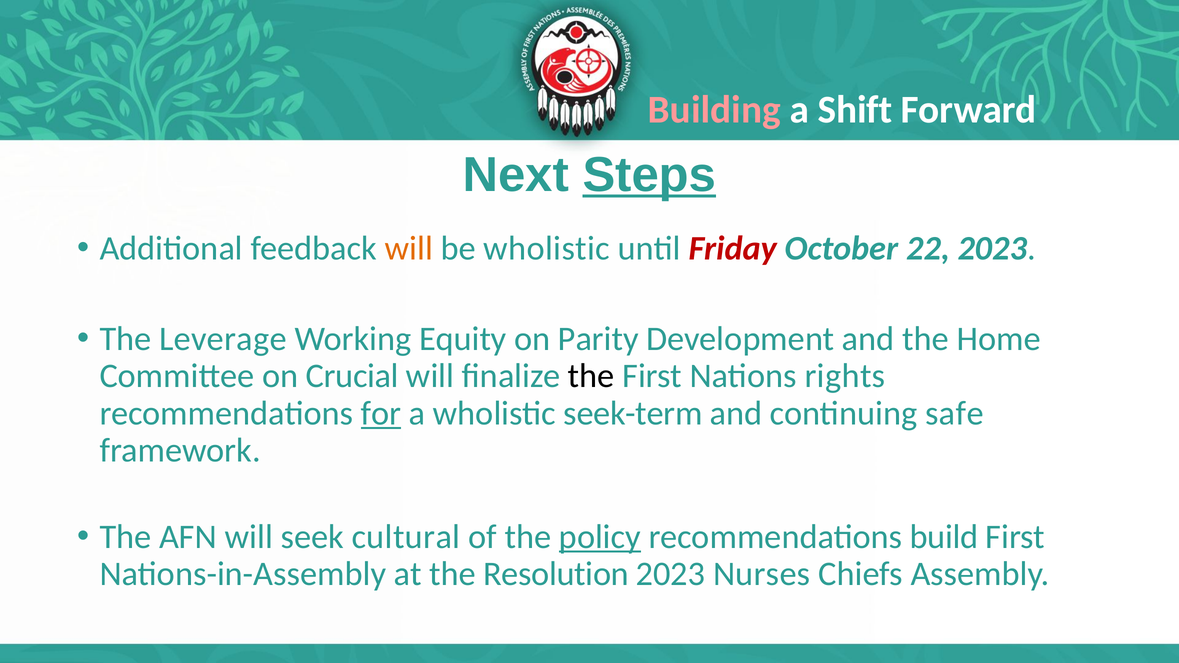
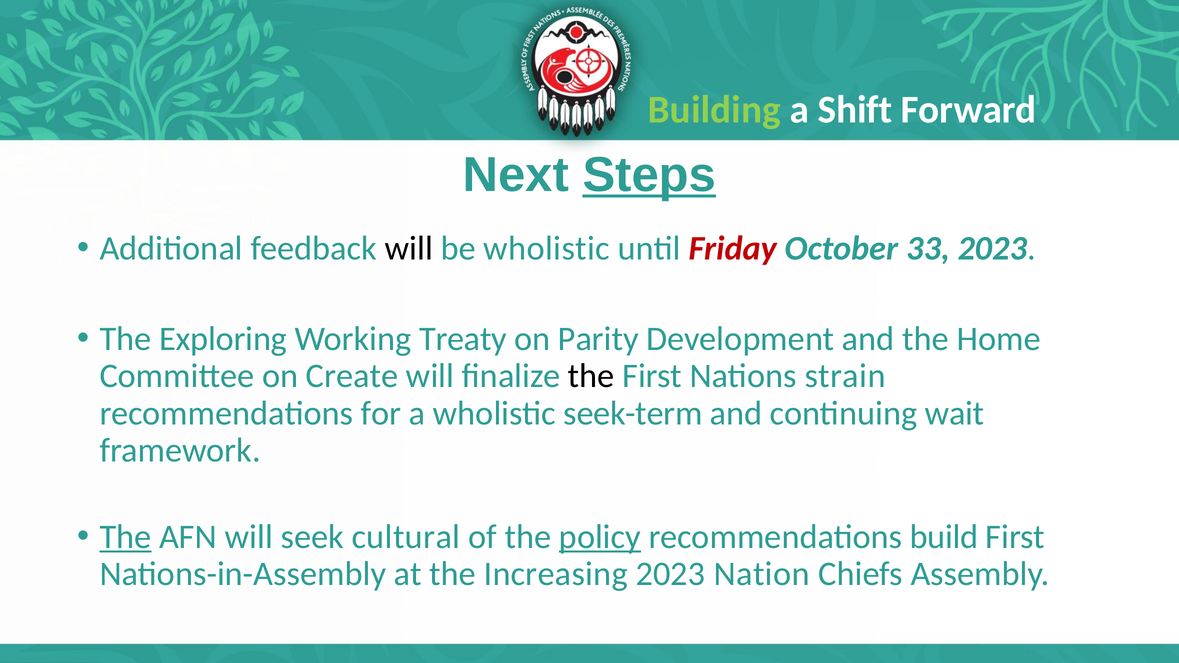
Building colour: pink -> light green (714, 110)
will colour: orange -> black (409, 248)
22: 22 -> 33 (928, 248)
Leverage: Leverage -> Exploring (223, 339)
Equity: Equity -> Treaty (463, 339)
Crucial: Crucial -> Create (352, 376)
rights: rights -> strain (845, 376)
for underline: present -> none (381, 413)
safe: safe -> wait (955, 413)
The underline: none -> present (125, 537)
Resolution: Resolution -> Increasing (556, 574)
Nurses: Nurses -> Nation (762, 574)
